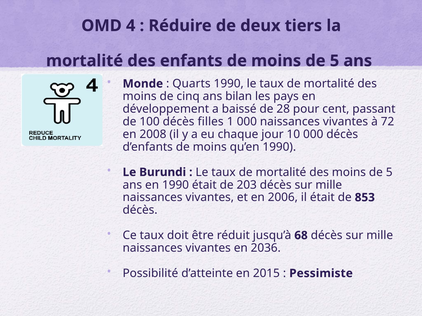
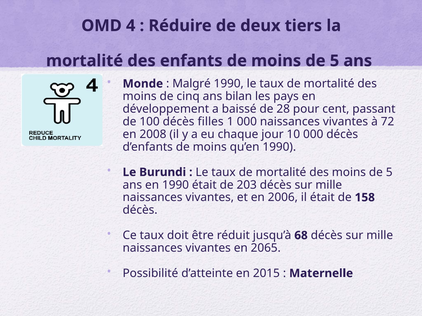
Quarts: Quarts -> Malgré (192, 84)
853: 853 -> 158 (365, 198)
2036: 2036 -> 2065 (266, 248)
Pessimiste: Pessimiste -> Maternelle (321, 274)
